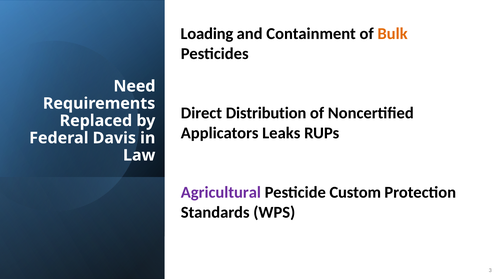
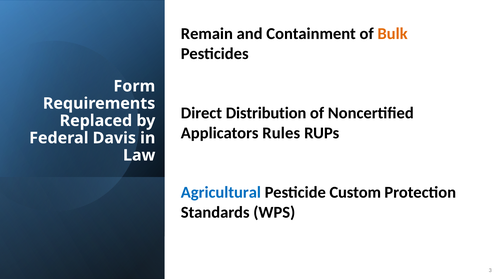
Loading: Loading -> Remain (207, 34)
Need: Need -> Form (134, 86)
Leaks: Leaks -> Rules (281, 133)
Agricultural colour: purple -> blue (221, 193)
